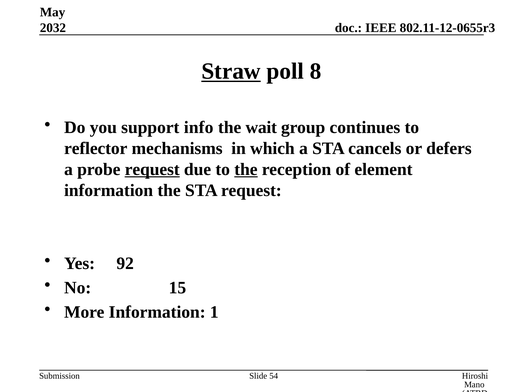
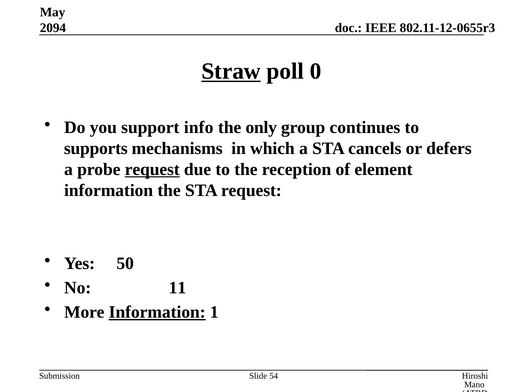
2032: 2032 -> 2094 (53, 28)
8: 8 -> 0 (316, 71)
wait: wait -> only (261, 128)
reflector: reflector -> supports (96, 149)
the underline: present -> none (246, 169)
92: 92 -> 50 (125, 264)
15: 15 -> 11 (177, 288)
Information underline: none -> present (157, 312)
